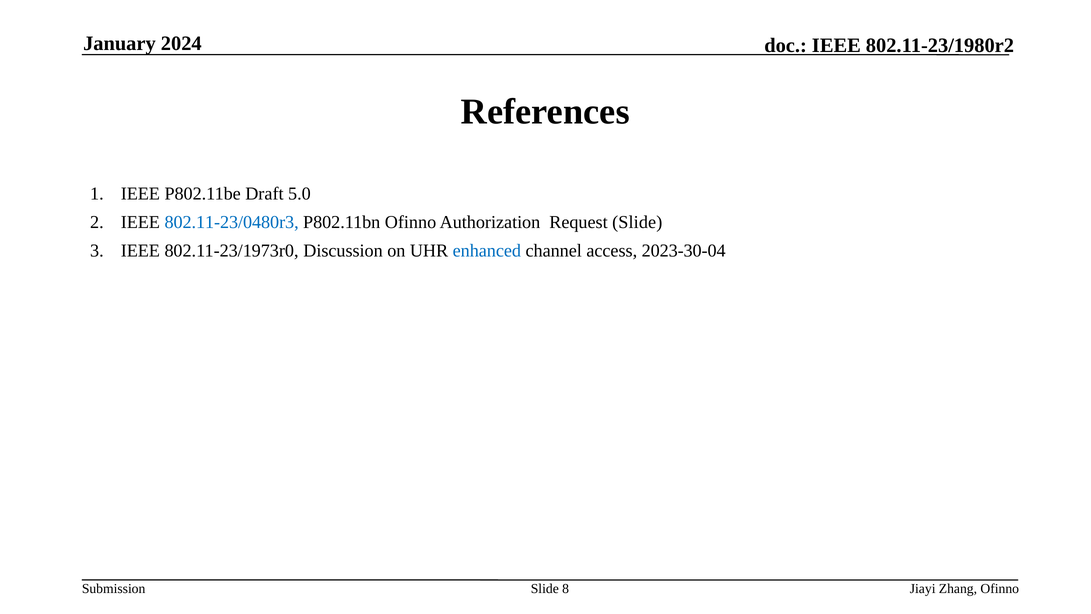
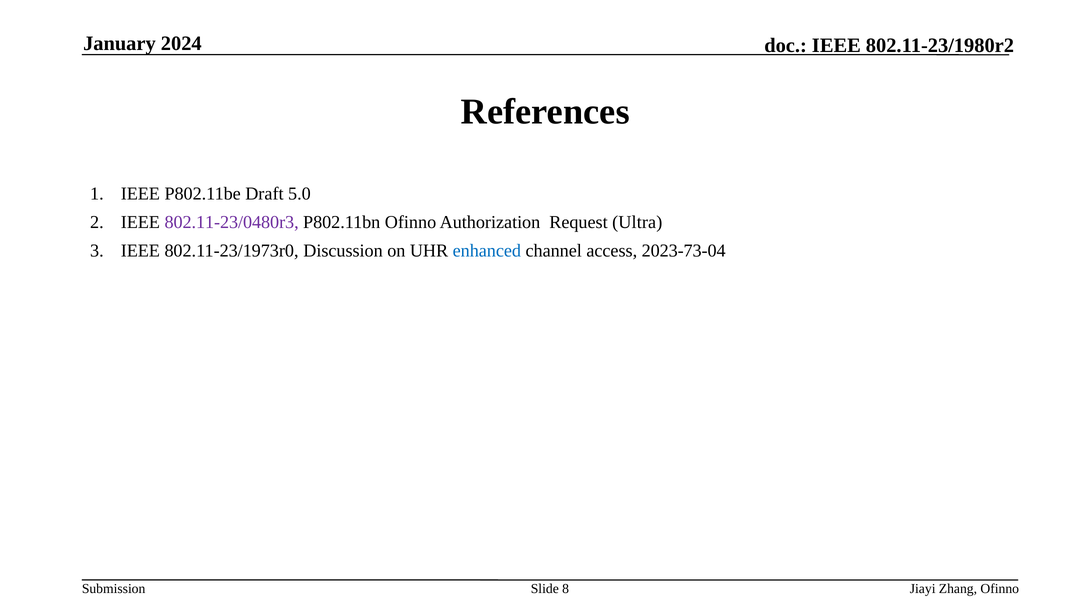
802.11-23/0480r3 colour: blue -> purple (232, 222)
Request Slide: Slide -> Ultra (637, 222)
2023-30-04: 2023-30-04 -> 2023-73-04 (684, 251)
